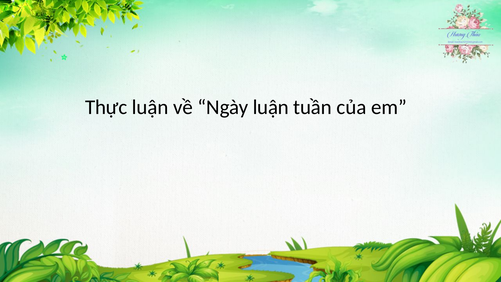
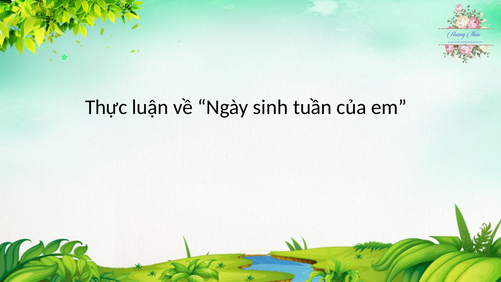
Ngày luận: luận -> sinh (271, 107)
